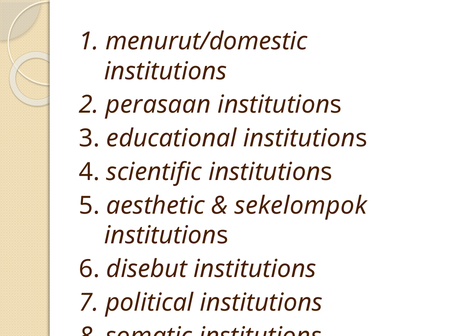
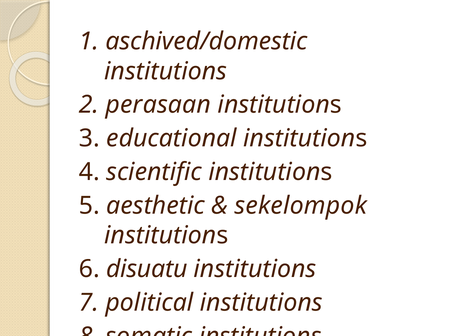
menurut/domestic: menurut/domestic -> aschived/domestic (207, 41)
disebut: disebut -> disuatu (147, 270)
